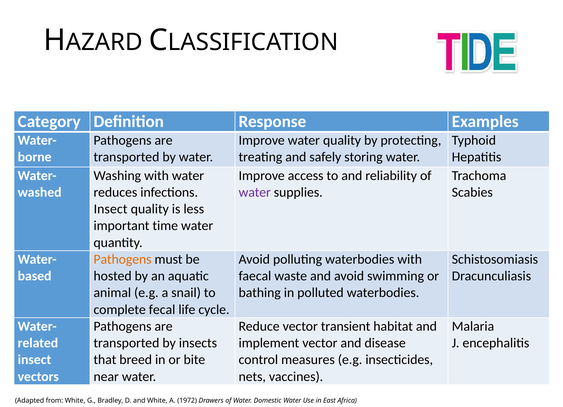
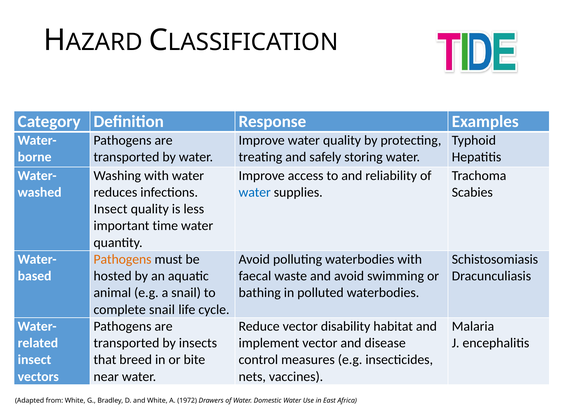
water colour: purple -> blue (255, 192)
complete fecal: fecal -> snail (162, 310)
transient: transient -> disability (346, 326)
